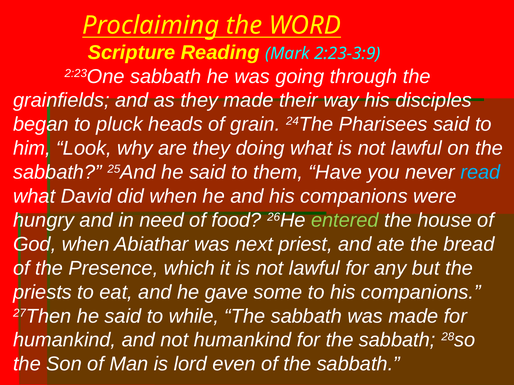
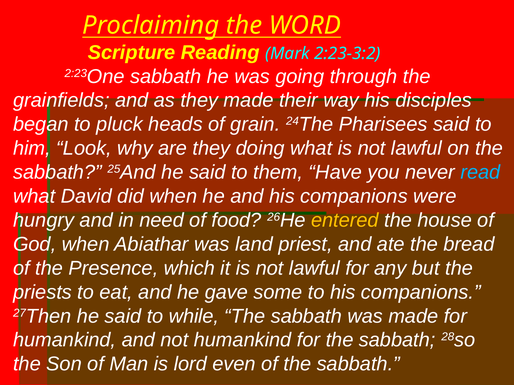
2:23-3:9: 2:23-3:9 -> 2:23-3:2 (347, 53)
entered colour: light green -> yellow (345, 221)
next: next -> land (254, 245)
